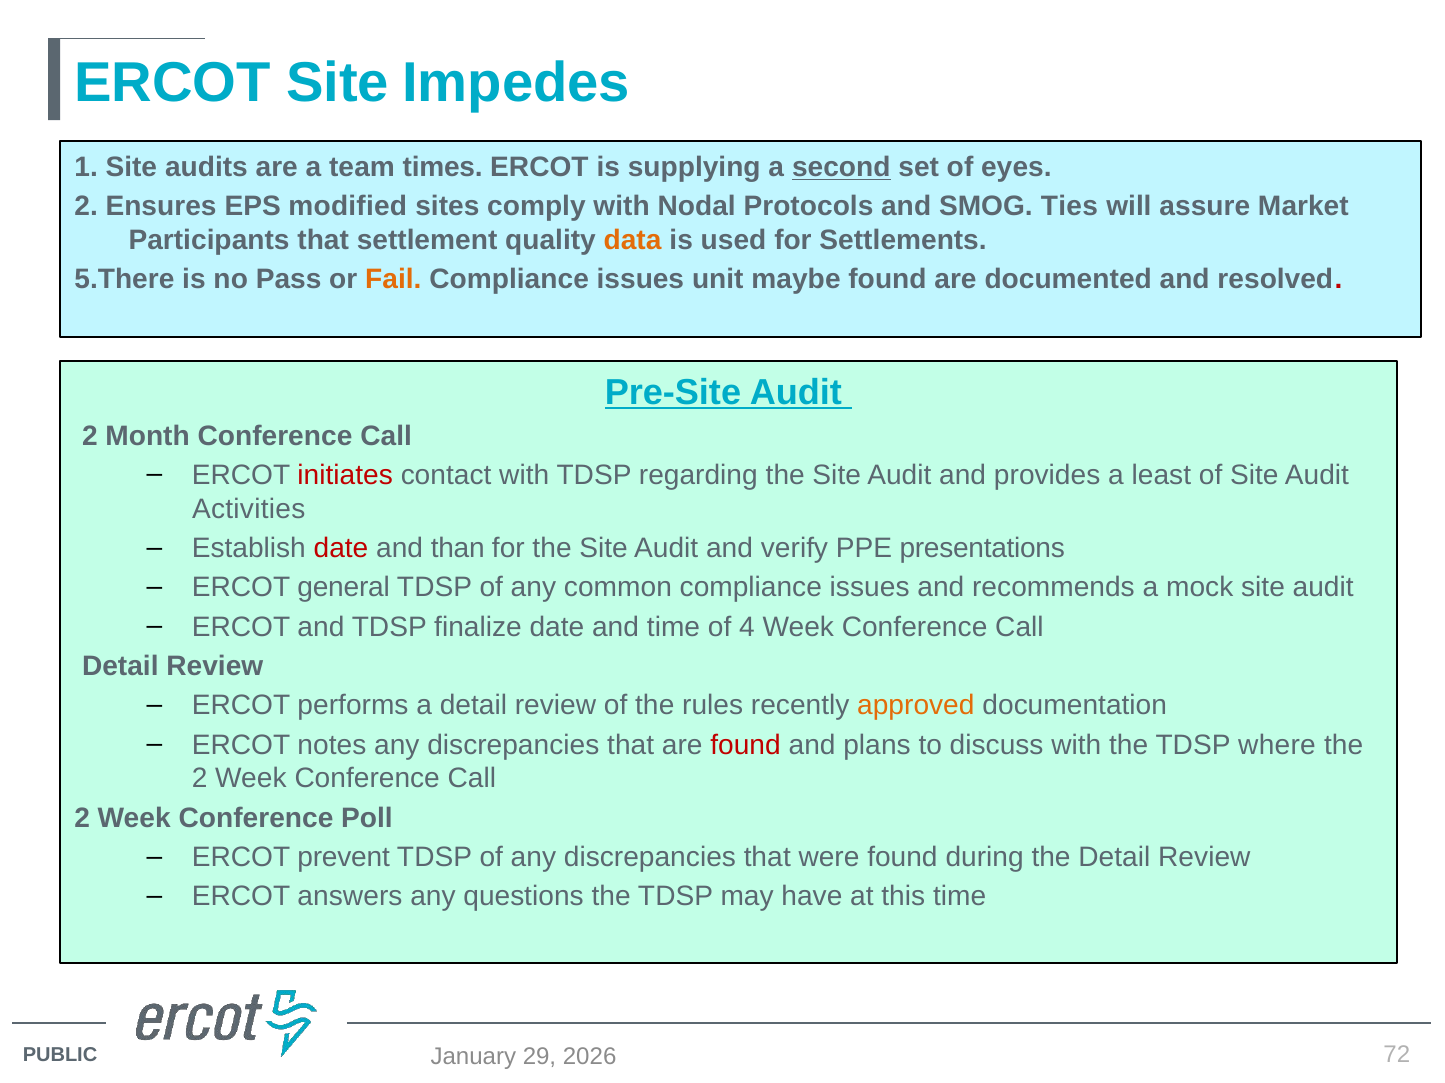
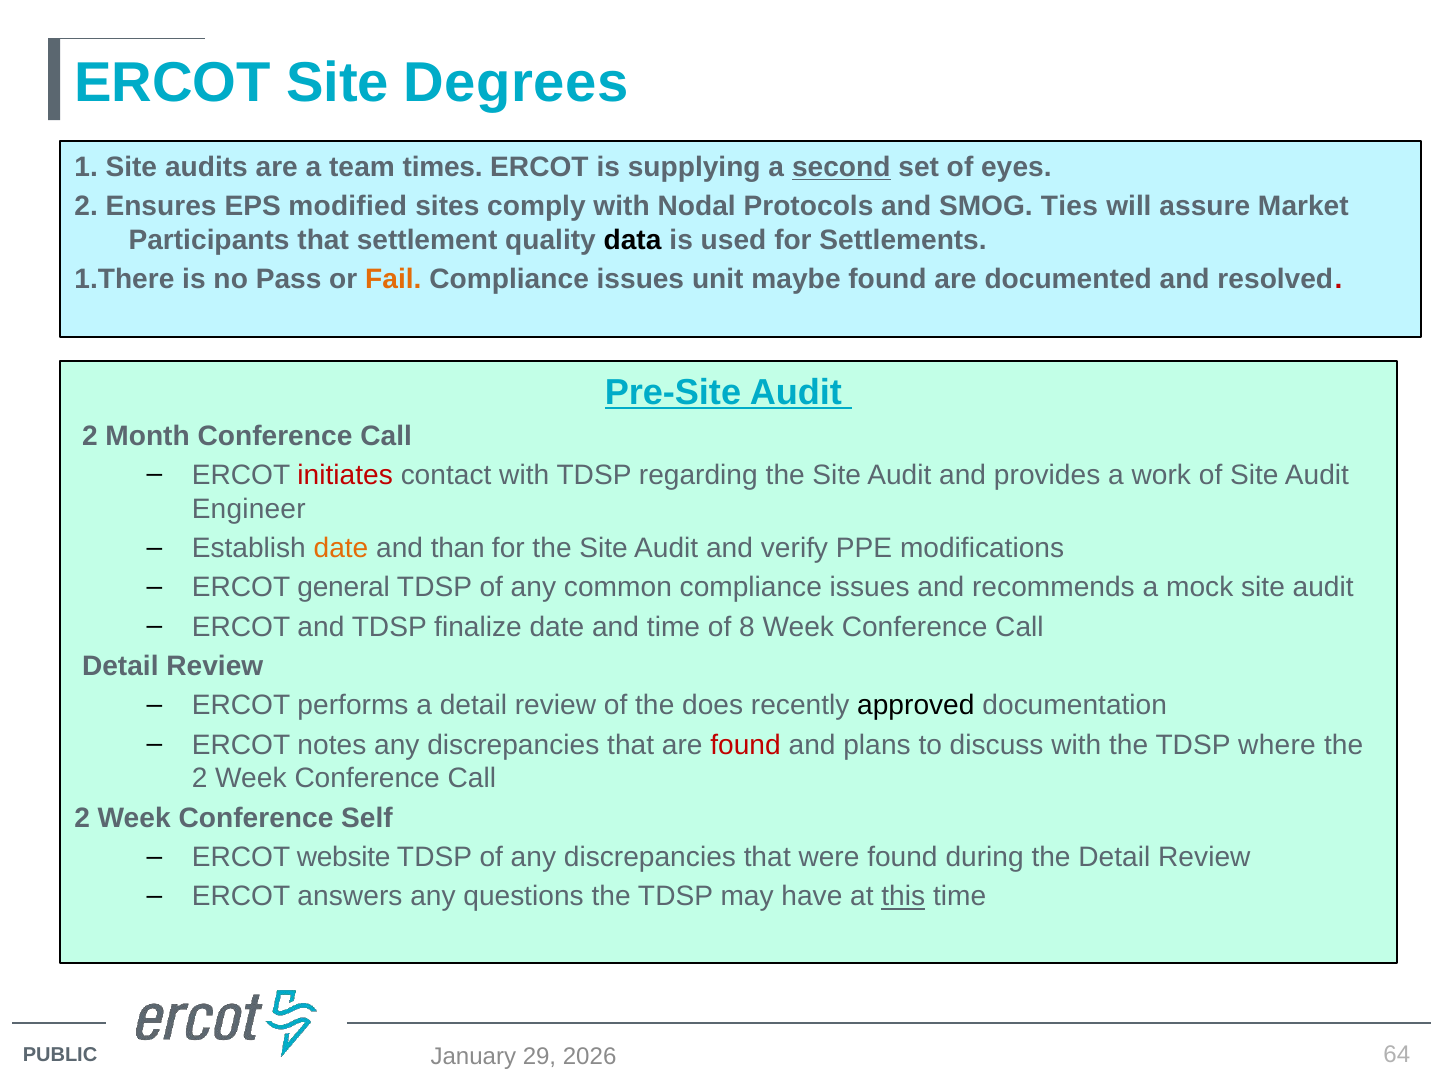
Impedes: Impedes -> Degrees (516, 83)
data colour: orange -> black (633, 241)
5.There: 5.There -> 1.There (124, 280)
least: least -> work (1161, 476)
Activities: Activities -> Engineer (249, 509)
date colour: red -> orange (341, 549)
presentations: presentations -> modifications (982, 549)
4: 4 -> 8 (747, 627)
rules: rules -> does (713, 706)
approved colour: orange -> black (916, 706)
Poll: Poll -> Self (367, 819)
prevent: prevent -> website (344, 858)
this underline: none -> present (903, 897)
72: 72 -> 64 (1397, 1055)
